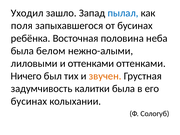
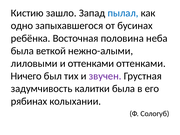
Уходил: Уходил -> Кистию (27, 13)
поля: поля -> одно (22, 26)
белом: белом -> веткой (51, 51)
звучен colour: orange -> purple (105, 76)
бусинах: бусинах -> рябинах (29, 101)
